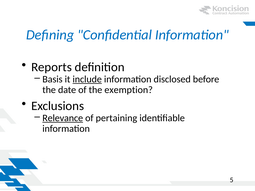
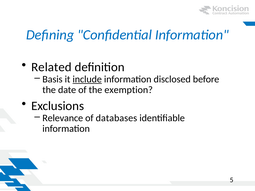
Reports: Reports -> Related (51, 67)
Relevance underline: present -> none (63, 118)
pertaining: pertaining -> databases (116, 118)
